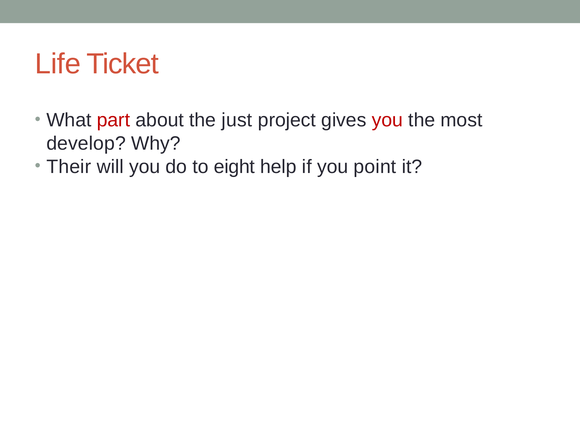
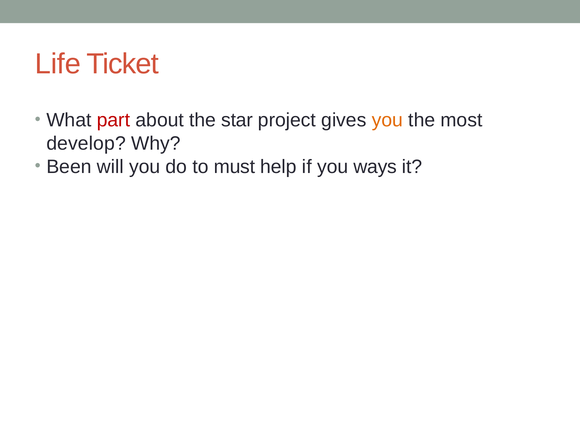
just: just -> star (237, 120)
you colour: red -> orange (387, 120)
Their: Their -> Been (69, 167)
eight: eight -> must (234, 167)
point: point -> ways (375, 167)
